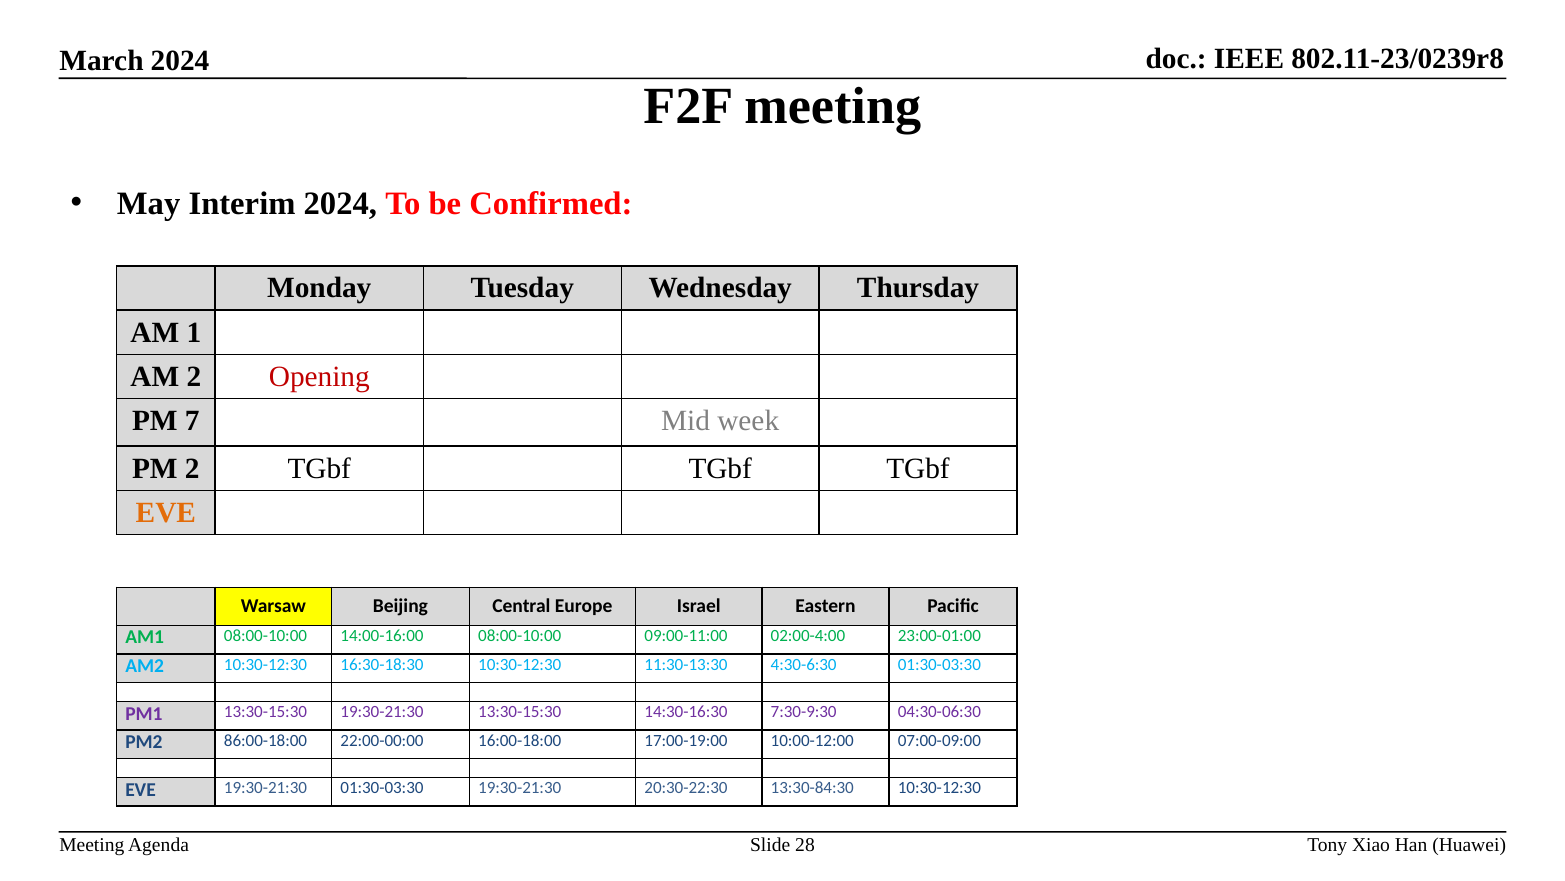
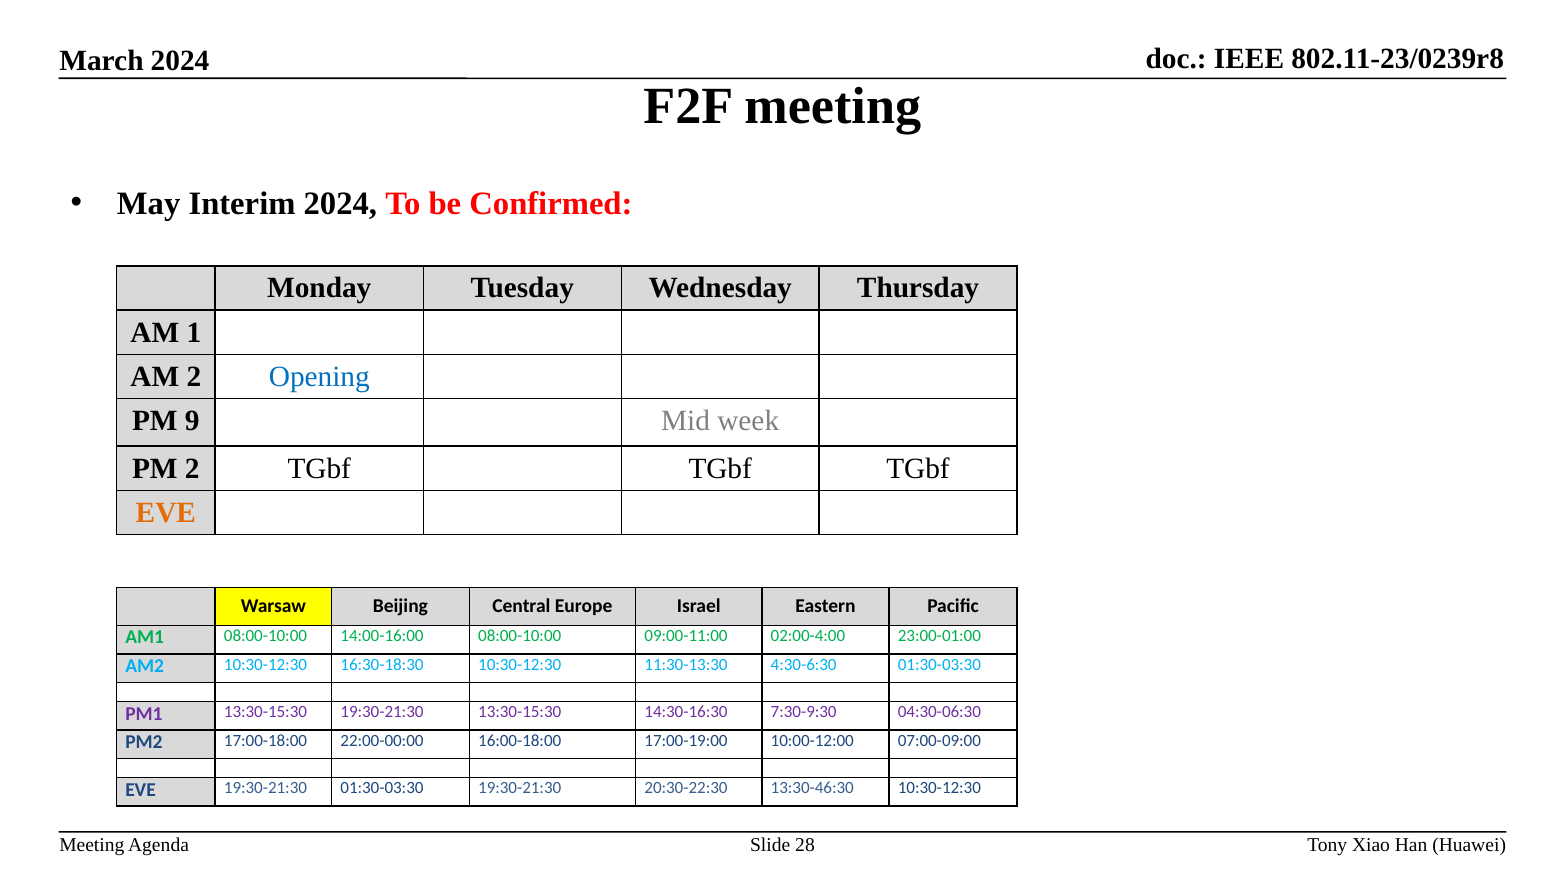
Opening colour: red -> blue (319, 377)
7: 7 -> 9 (192, 421)
86:00-18:00: 86:00-18:00 -> 17:00-18:00 (265, 740)
13:30-84:30: 13:30-84:30 -> 13:30-46:30 (812, 788)
